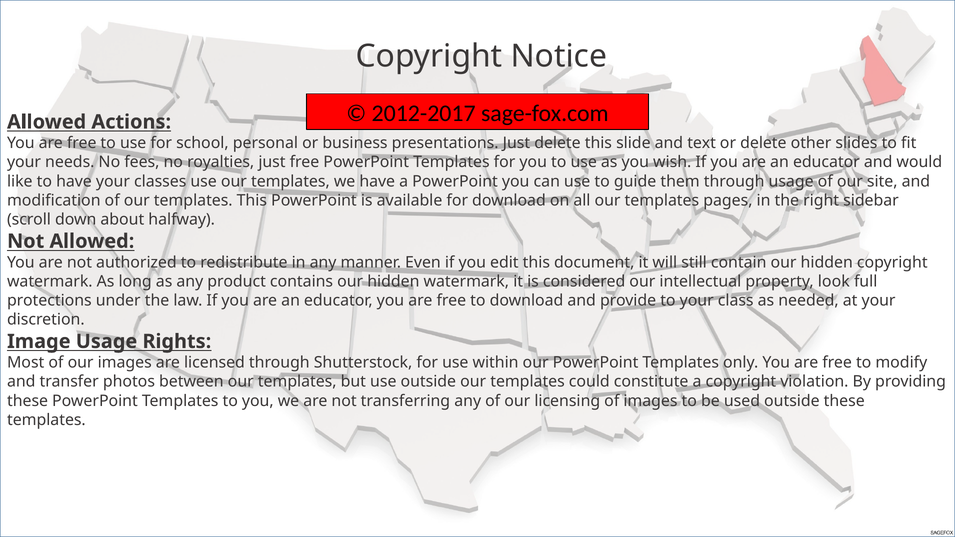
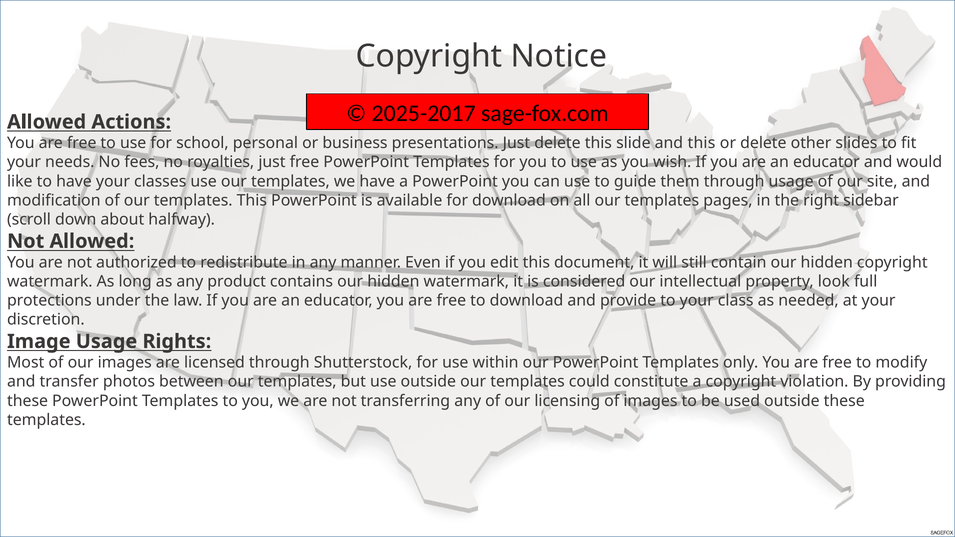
2012-2017: 2012-2017 -> 2025-2017 (424, 113)
and text: text -> this (701, 143)
